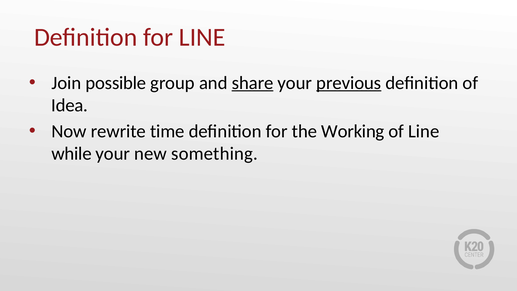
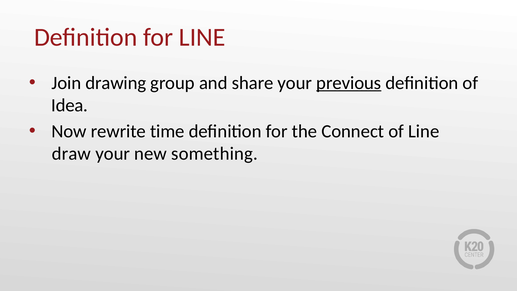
possible: possible -> drawing (116, 83)
share underline: present -> none (253, 83)
Working: Working -> Connect (353, 131)
while: while -> draw (71, 154)
